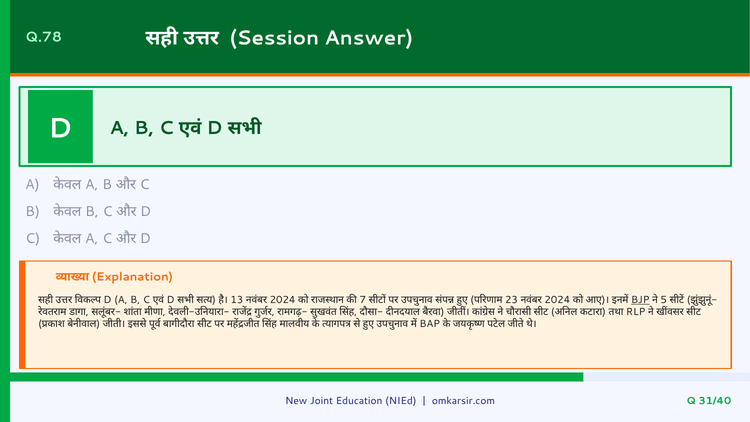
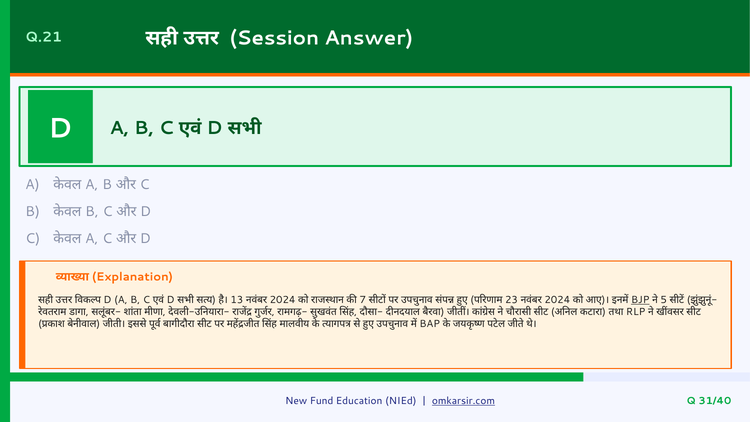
Q.78: Q.78 -> Q.21 (44, 37)
Joint: Joint -> Fund (322, 401)
omkarsir.com underline: none -> present (463, 401)
